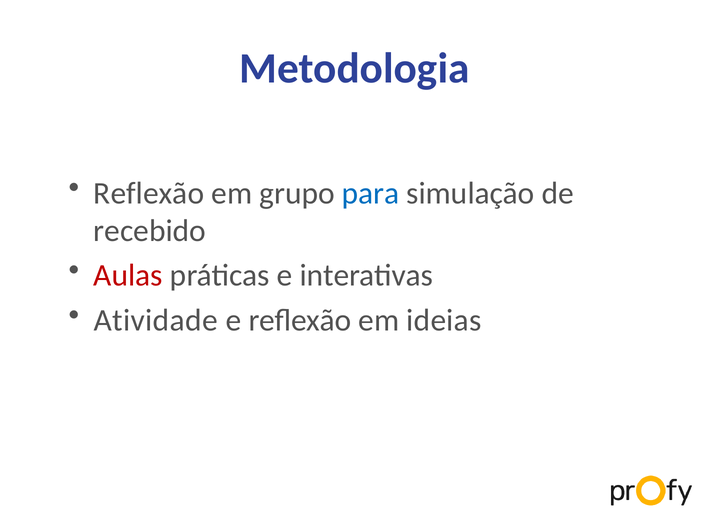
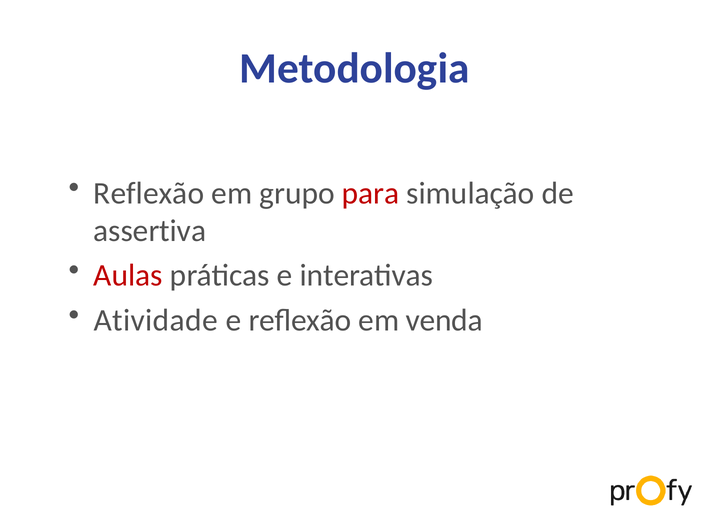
para colour: blue -> red (371, 193)
recebido: recebido -> assertiva (150, 231)
ideias: ideias -> venda (444, 321)
